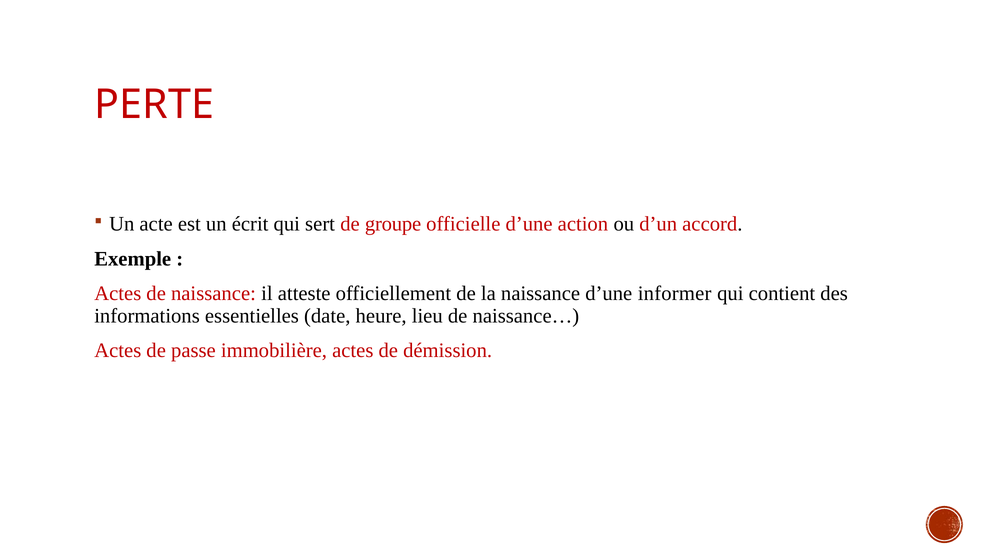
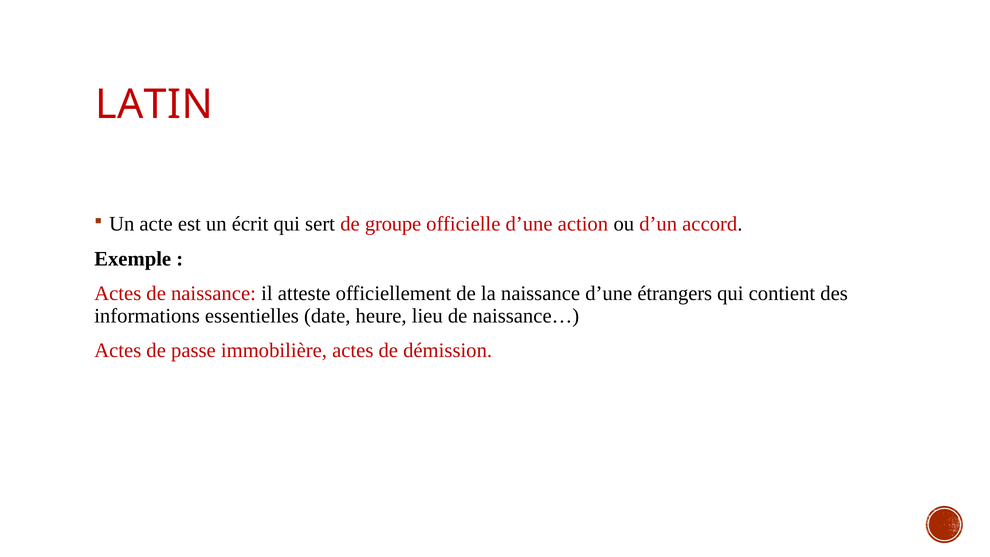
PERTE: PERTE -> LATIN (154, 104)
informer: informer -> étrangers (675, 293)
